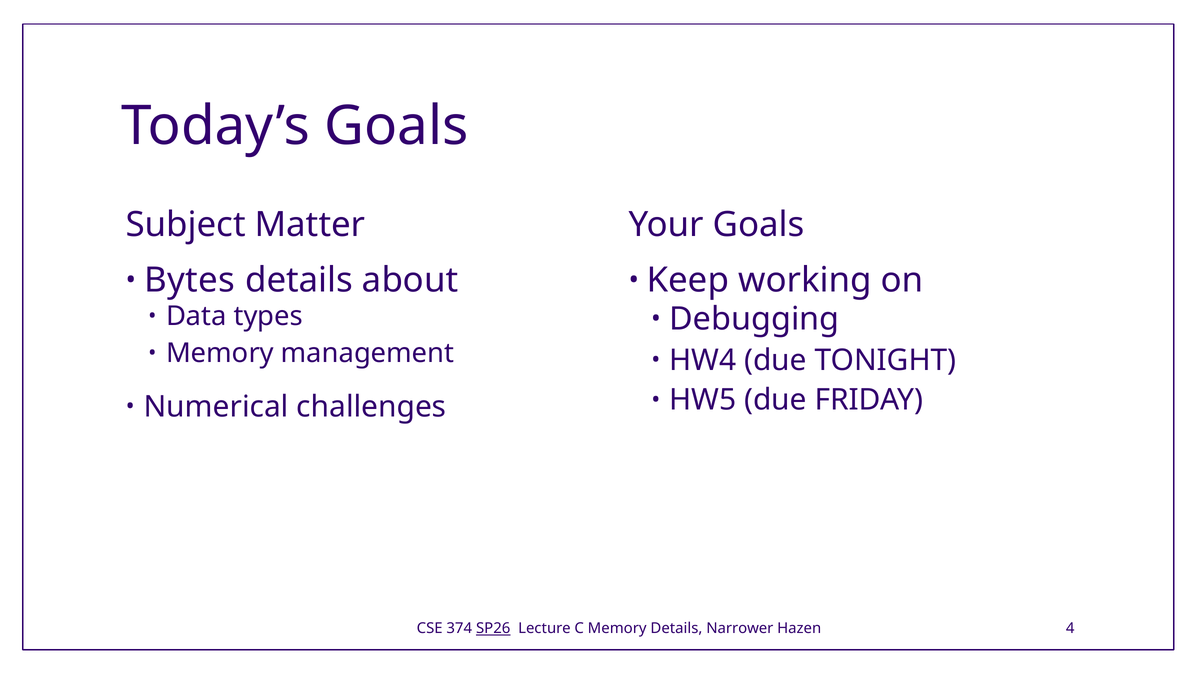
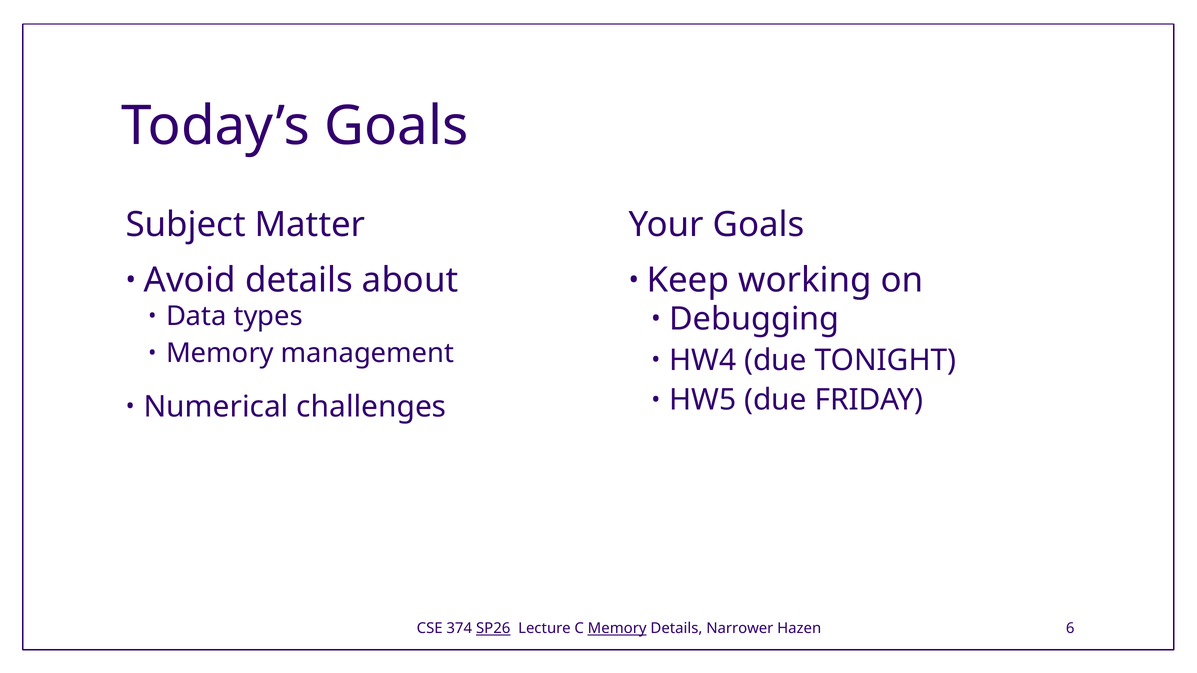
Bytes: Bytes -> Avoid (190, 280)
Memory underline: none -> present (617, 629)
4: 4 -> 6 (1070, 629)
